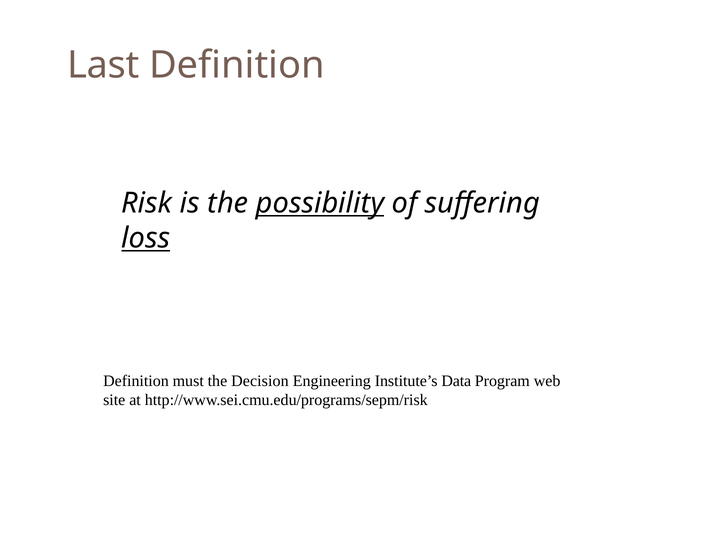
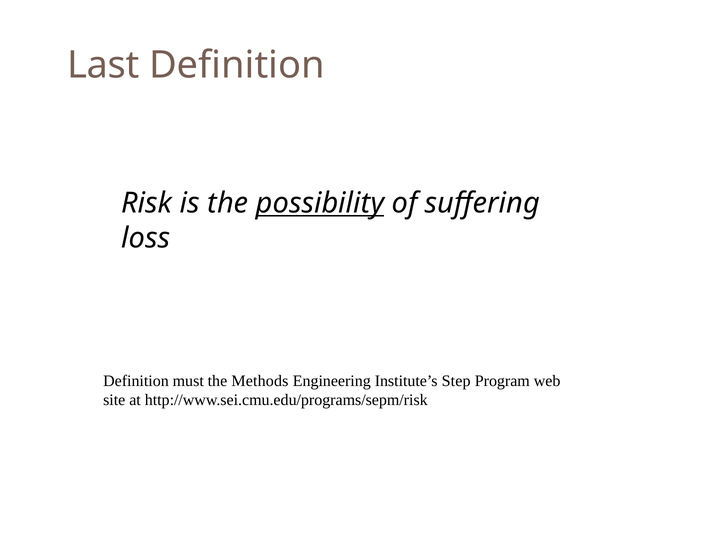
loss underline: present -> none (146, 238)
Decision: Decision -> Methods (260, 381)
Data: Data -> Step (456, 381)
